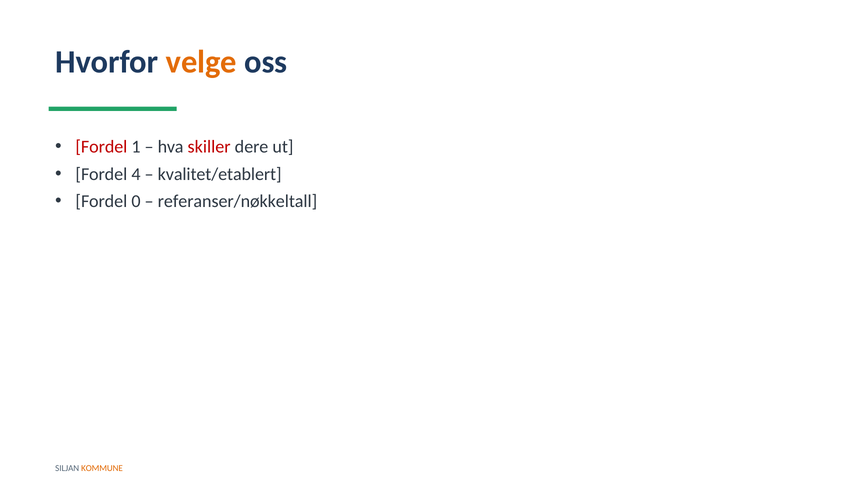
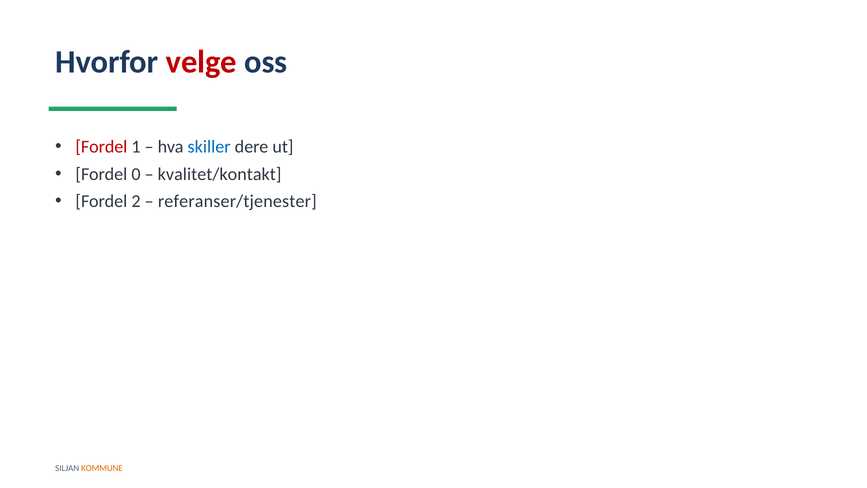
velge colour: orange -> red (201, 62)
skiller colour: red -> blue (209, 147)
4: 4 -> 0 (136, 174)
kvalitet/etablert: kvalitet/etablert -> kvalitet/kontakt (220, 174)
0: 0 -> 2 (136, 201)
referanser/nøkkeltall: referanser/nøkkeltall -> referanser/tjenester (237, 201)
